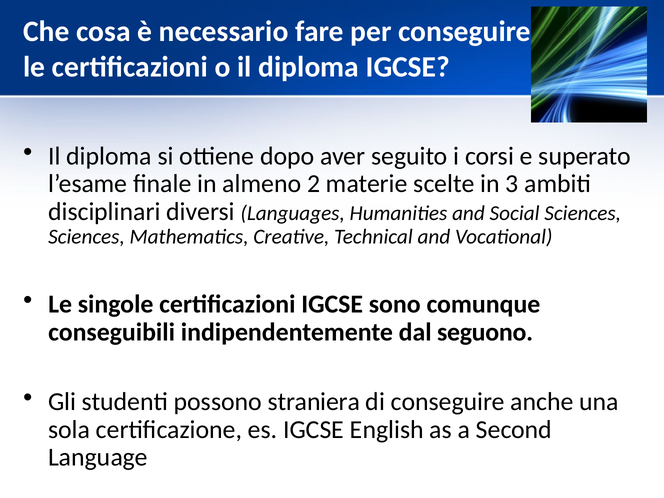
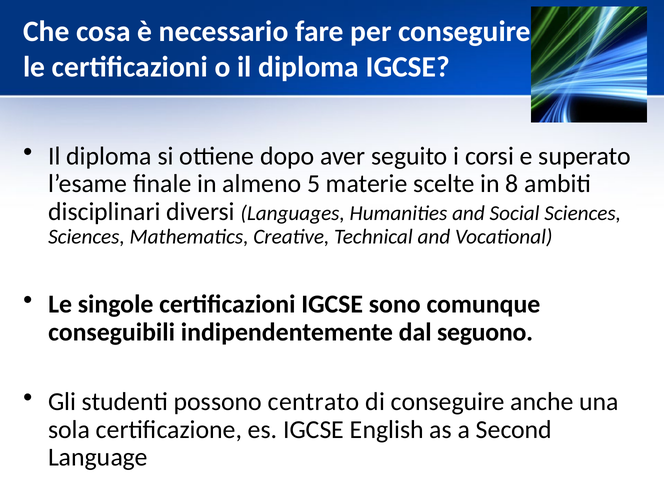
2: 2 -> 5 (314, 184)
3: 3 -> 8 (512, 184)
straniera: straniera -> centrato (314, 402)
